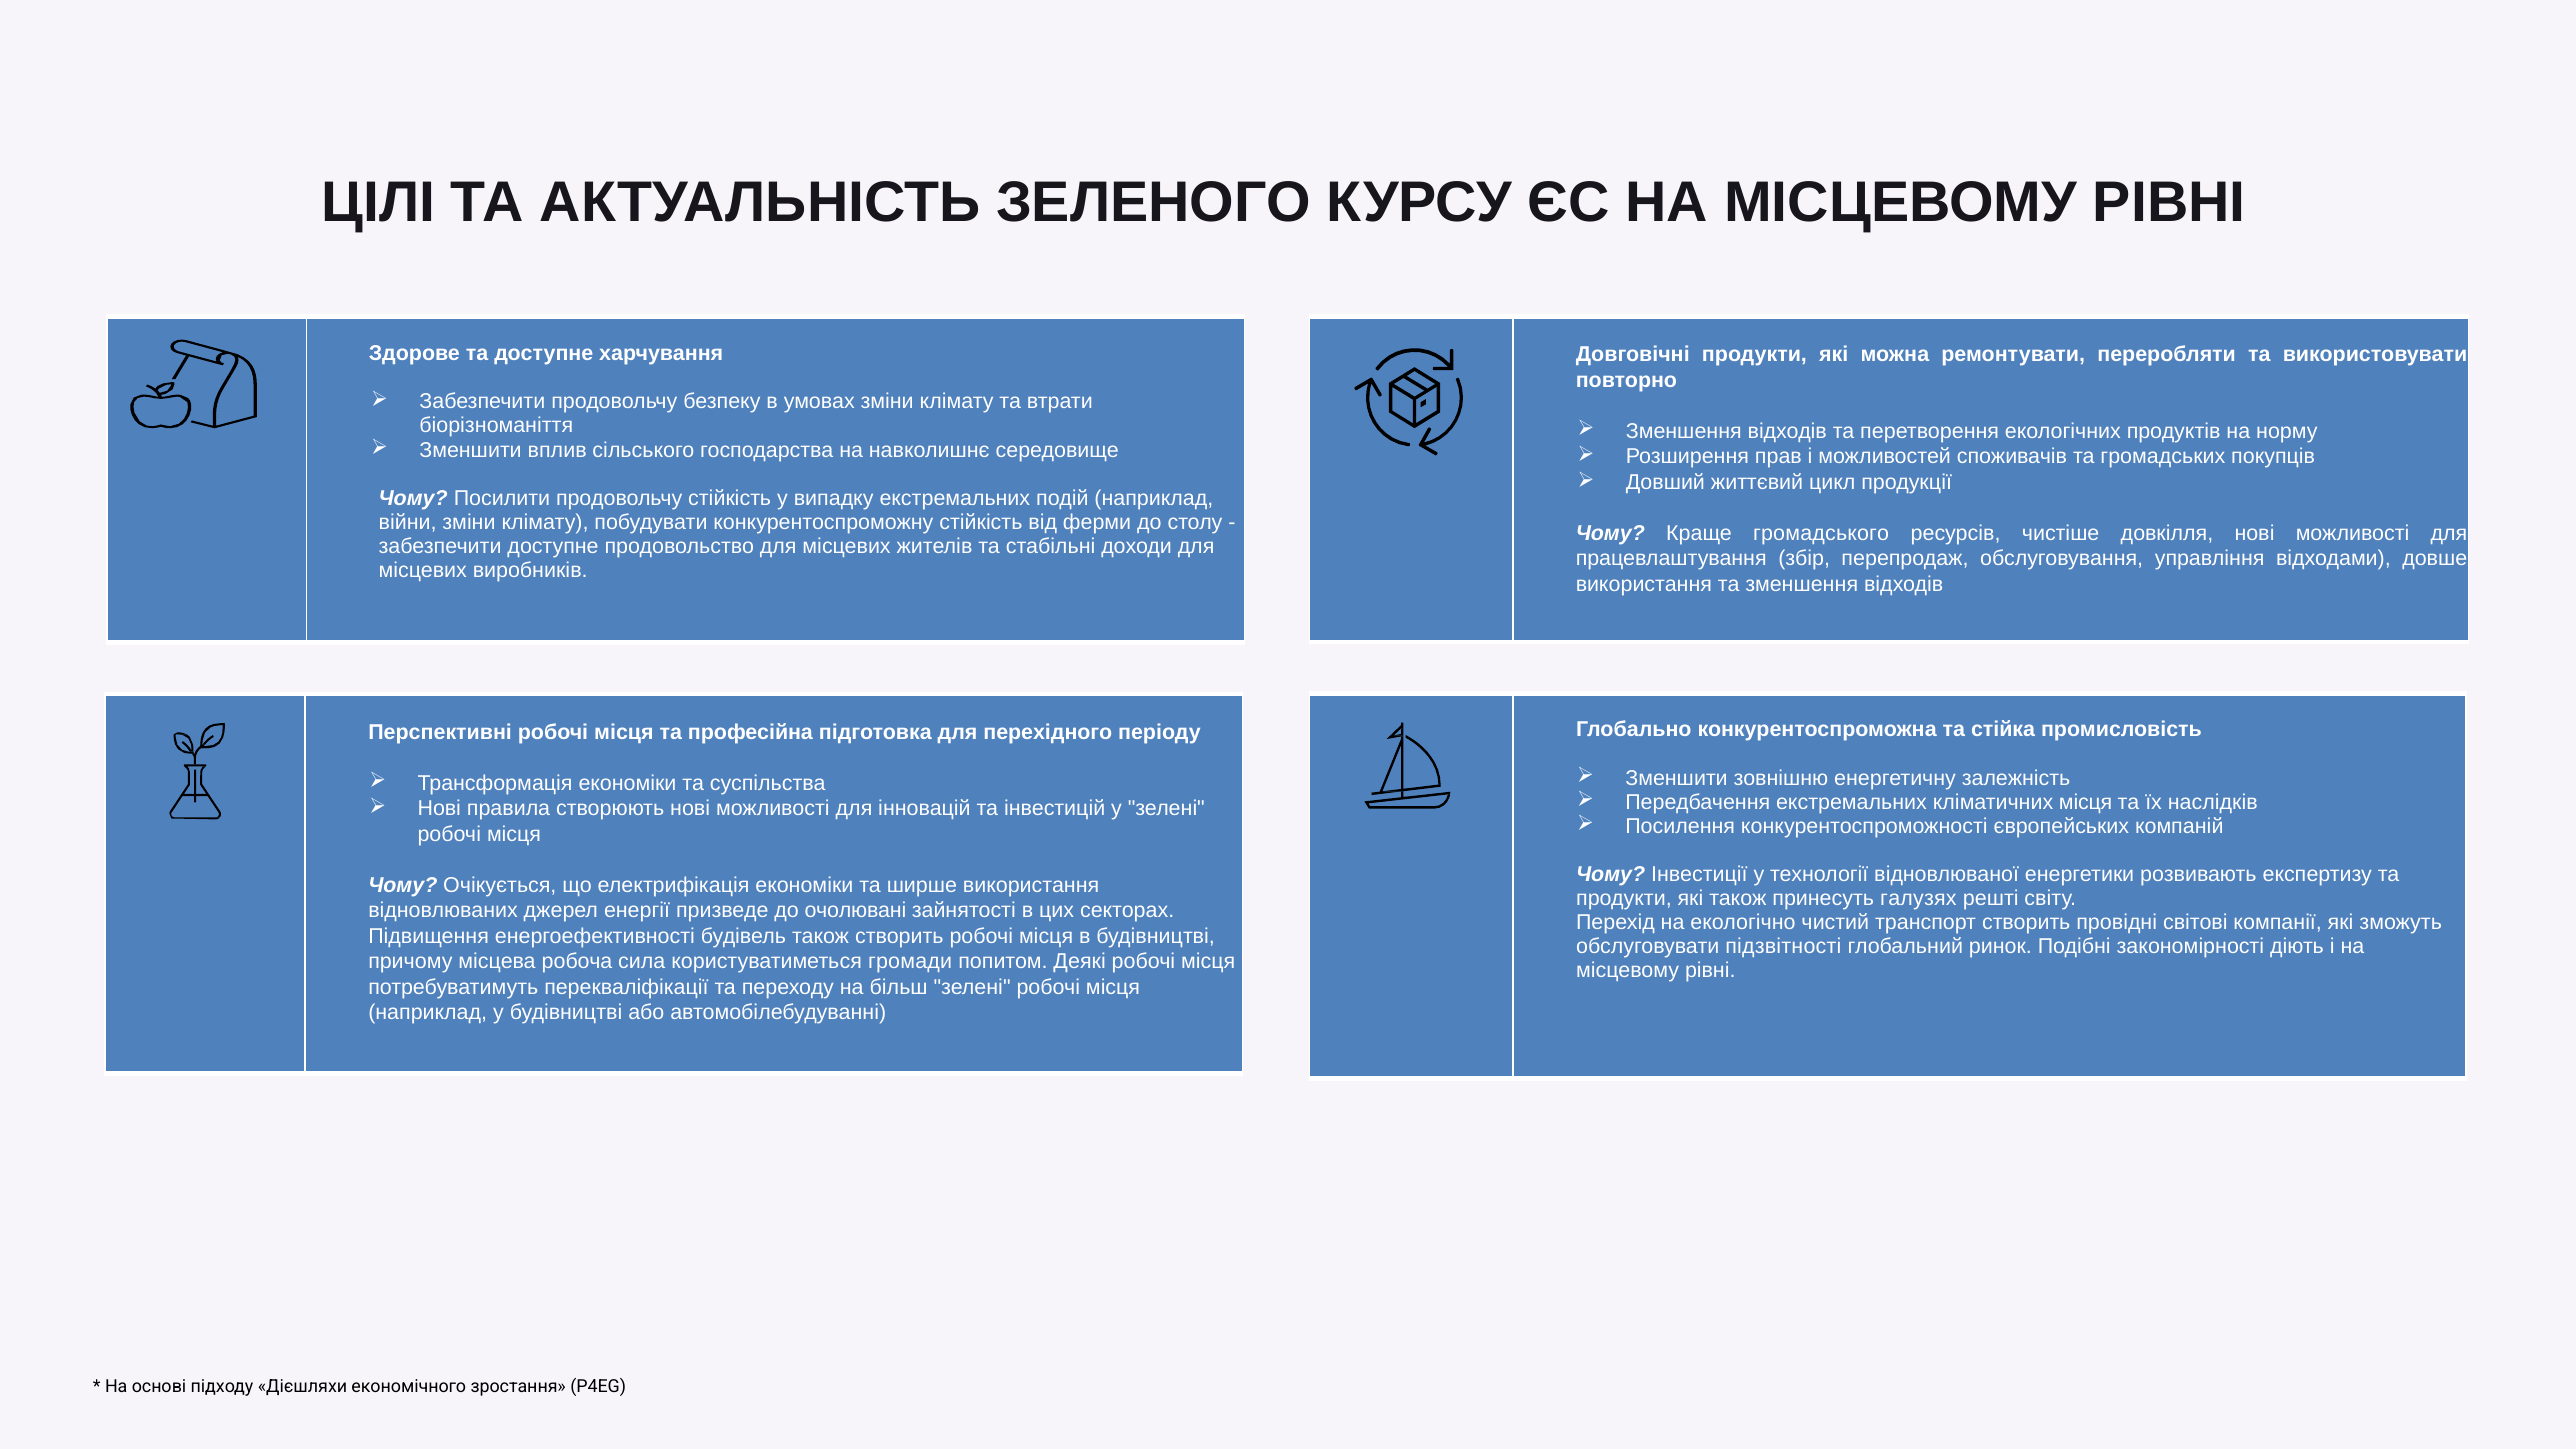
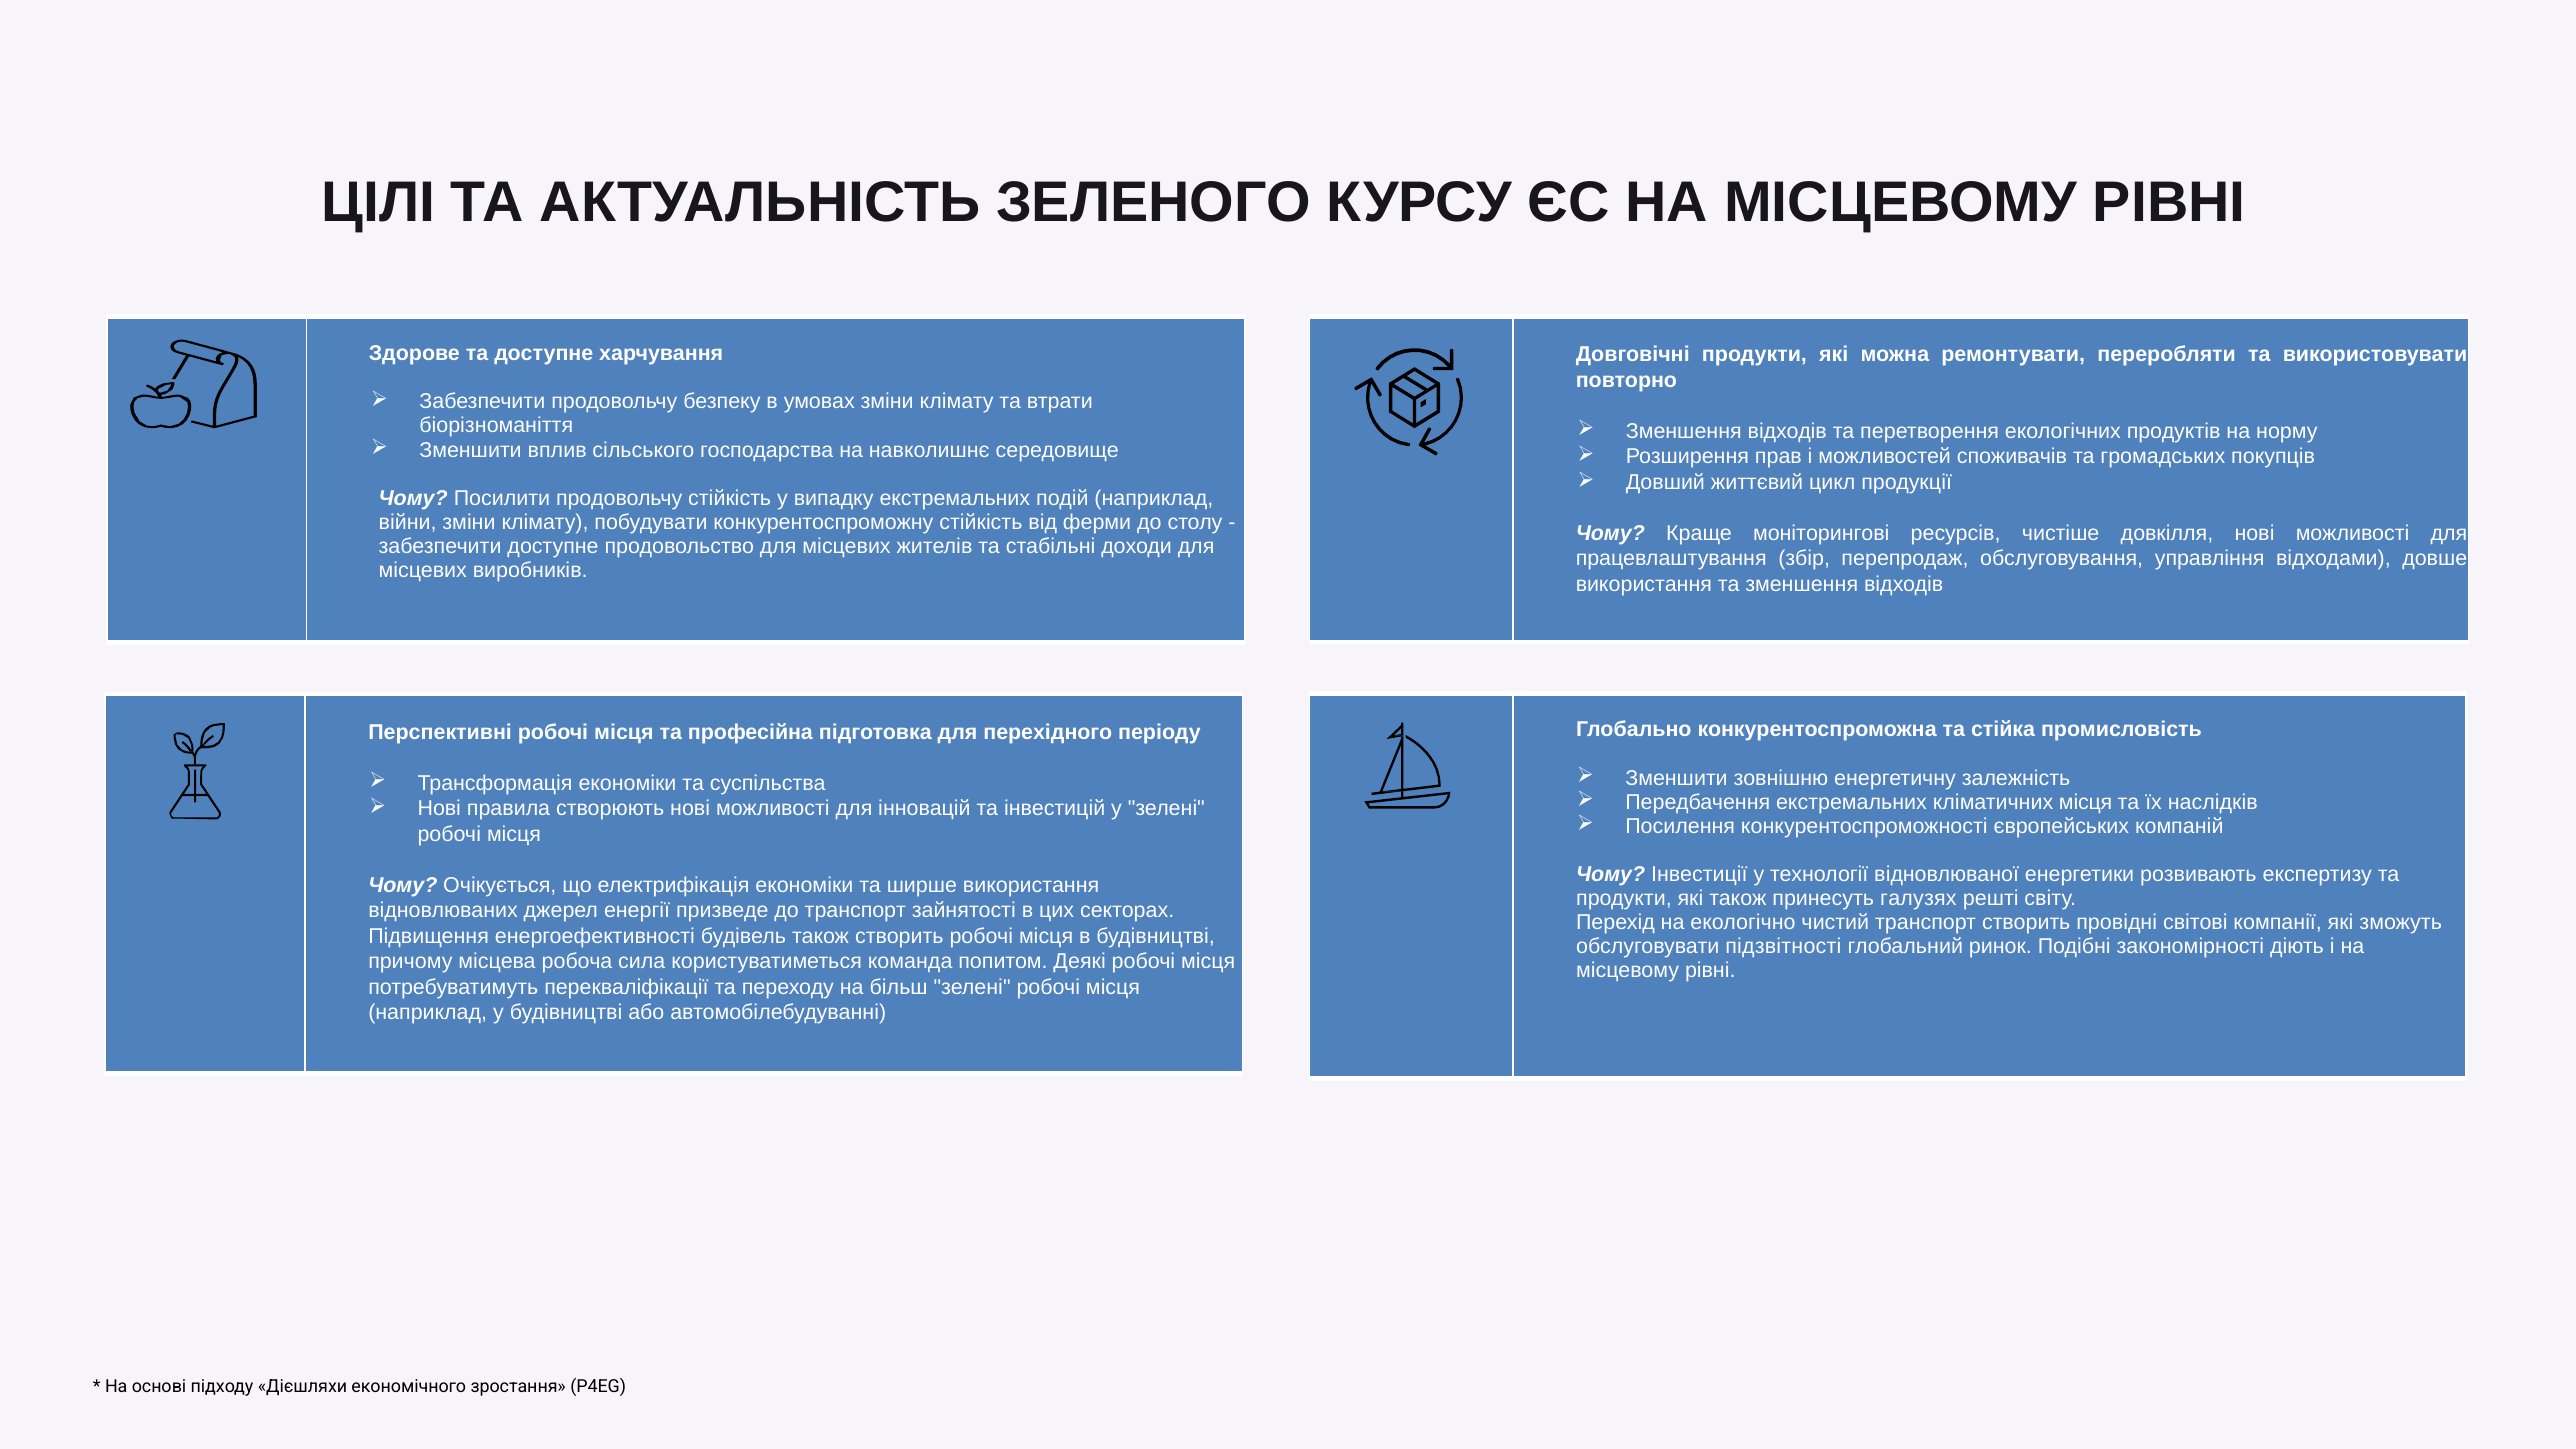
громадського: громадського -> моніторингові (1821, 533)
до очолювані: очолювані -> транспорт (855, 911)
громади: громади -> команда (910, 962)
